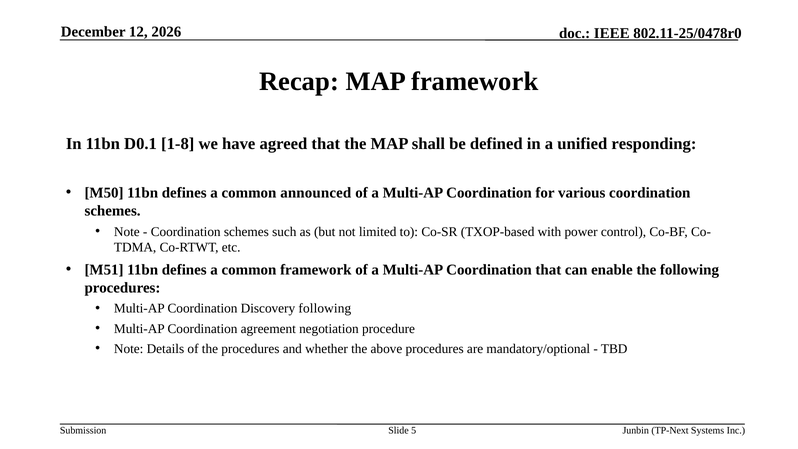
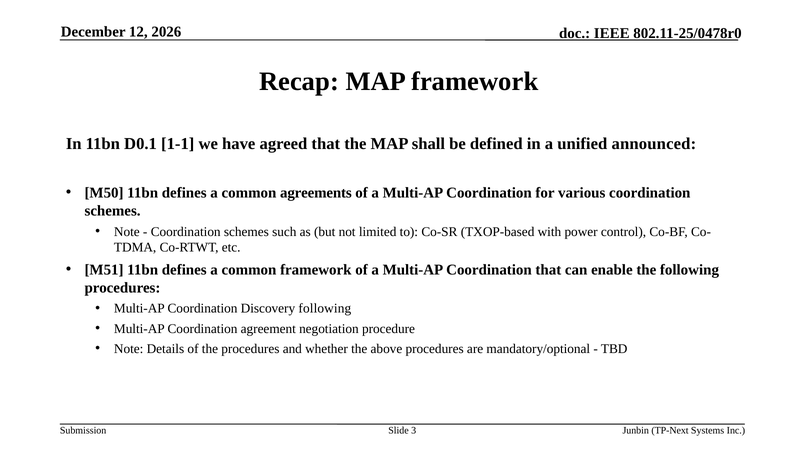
1-8: 1-8 -> 1-1 (178, 144)
responding: responding -> announced (654, 144)
announced: announced -> agreements (316, 193)
5: 5 -> 3 (414, 431)
